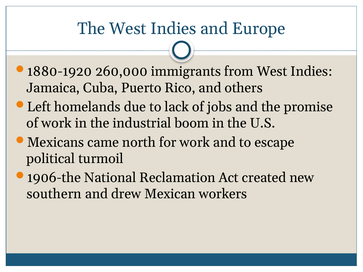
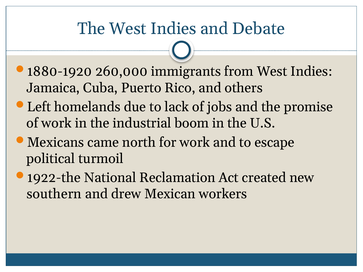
Europe: Europe -> Debate (259, 29)
1906-the: 1906-the -> 1922-the (54, 178)
